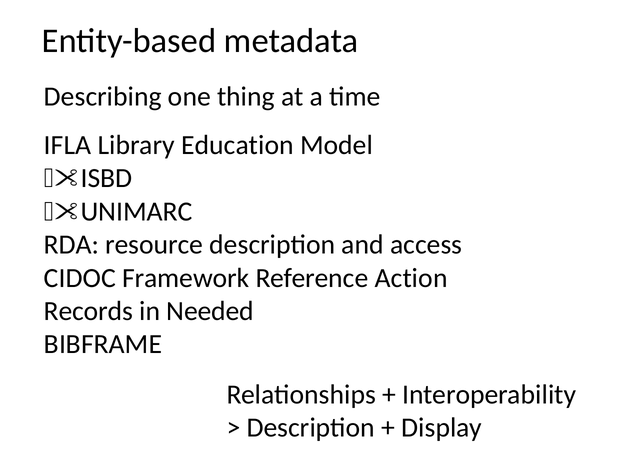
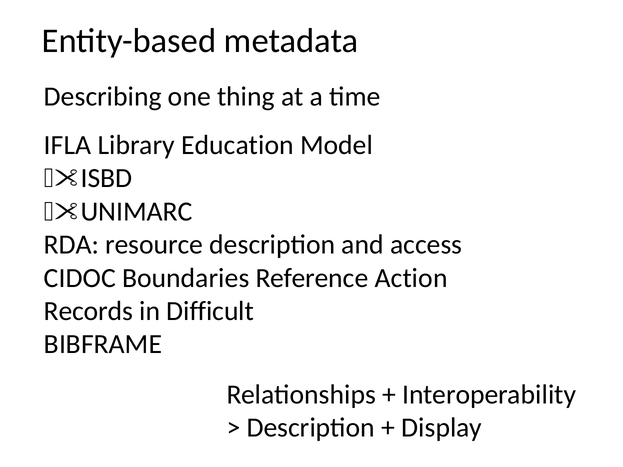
Framework: Framework -> Boundaries (186, 278)
Needed: Needed -> Difficult (210, 311)
